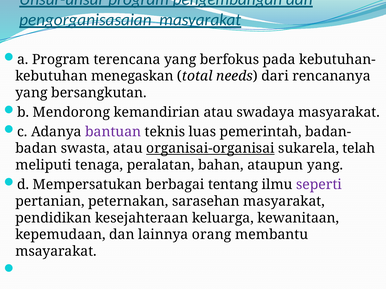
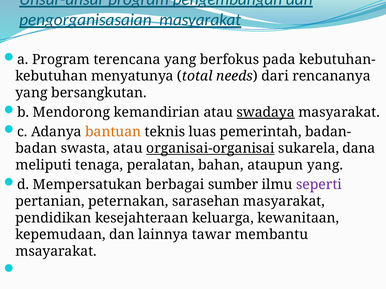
menegaskan: menegaskan -> menyatunya (132, 76)
swadaya underline: none -> present (266, 112)
bantuan colour: purple -> orange (113, 132)
telah: telah -> dana (359, 149)
tentang: tentang -> sumber (233, 185)
orang: orang -> tawar (212, 235)
